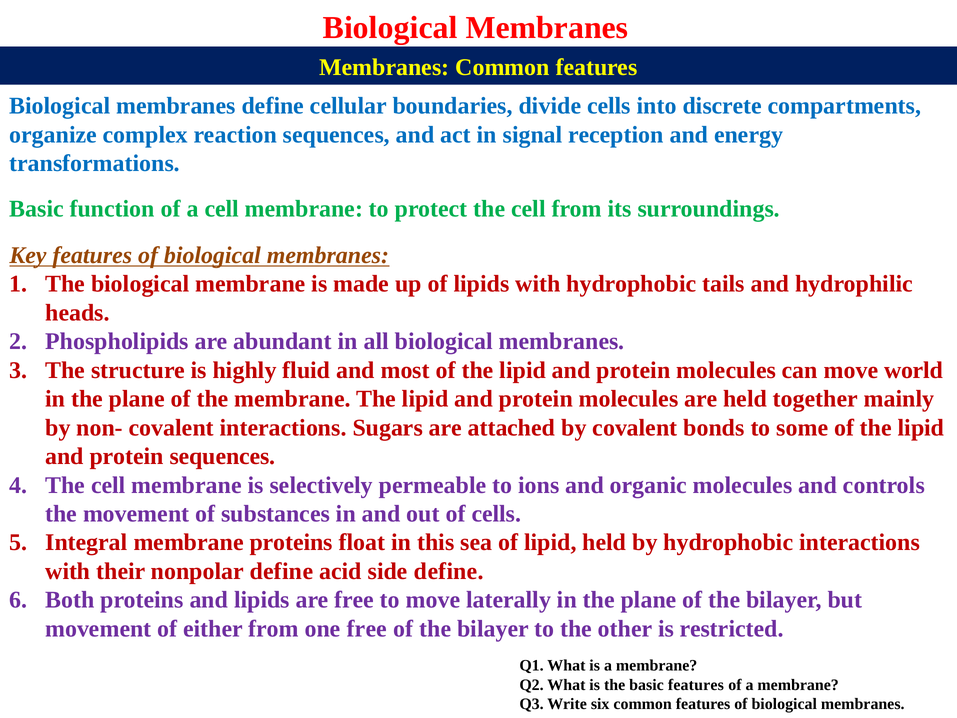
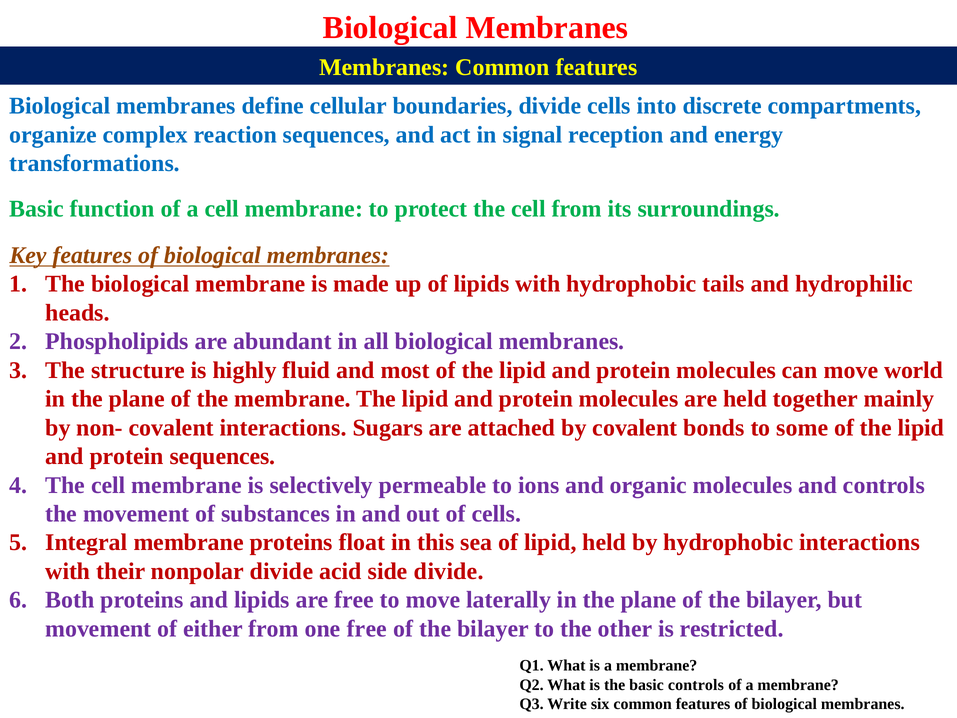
nonpolar define: define -> divide (281, 571)
side define: define -> divide (449, 571)
basic features: features -> controls (696, 685)
